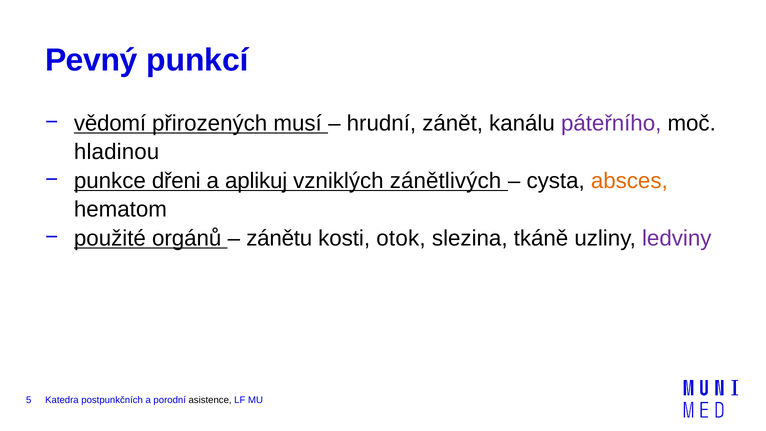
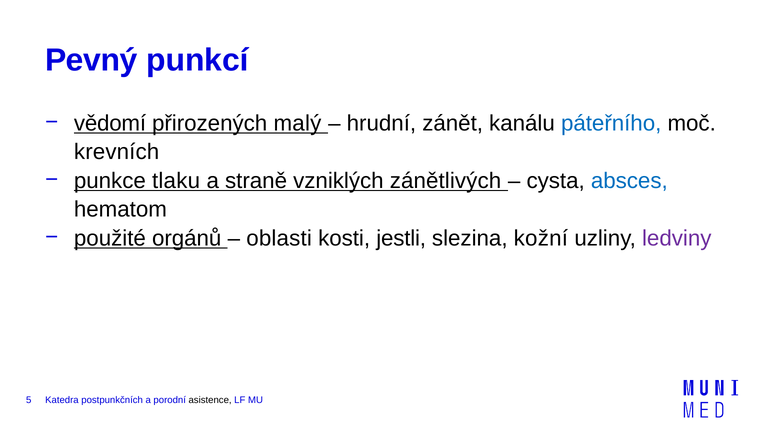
musí: musí -> malý (297, 123)
páteřního colour: purple -> blue (611, 123)
hladinou: hladinou -> krevních (117, 152)
dřeni: dřeni -> tlaku (176, 181)
aplikuj: aplikuj -> straně (256, 181)
absces colour: orange -> blue (629, 181)
zánětu: zánětu -> oblasti (279, 238)
otok: otok -> jestli (401, 238)
tkáně: tkáně -> kožní (541, 238)
